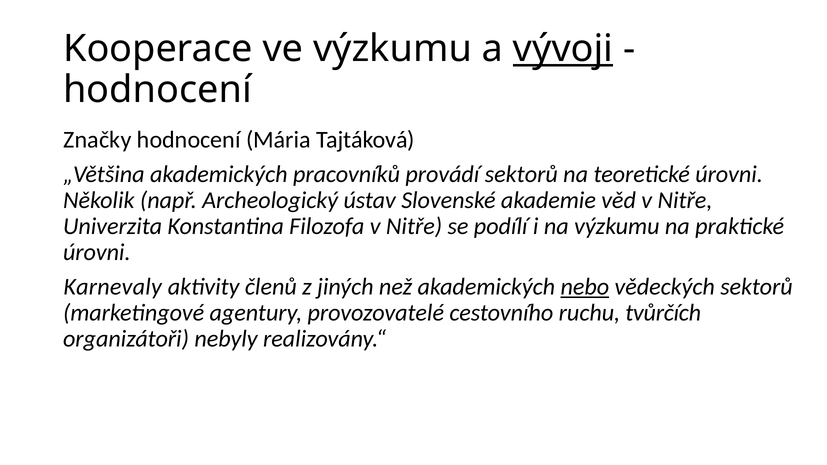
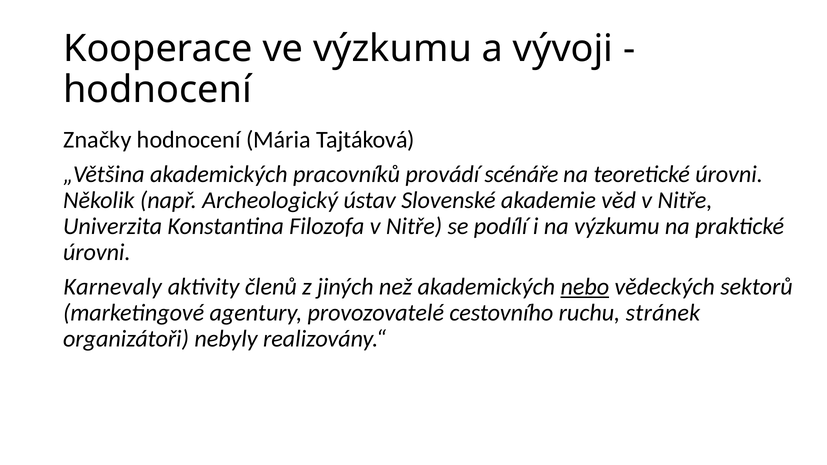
vývoji underline: present -> none (563, 49)
provádí sektorů: sektorů -> scénáře (521, 174)
tvůrčích: tvůrčích -> stránek (663, 313)
